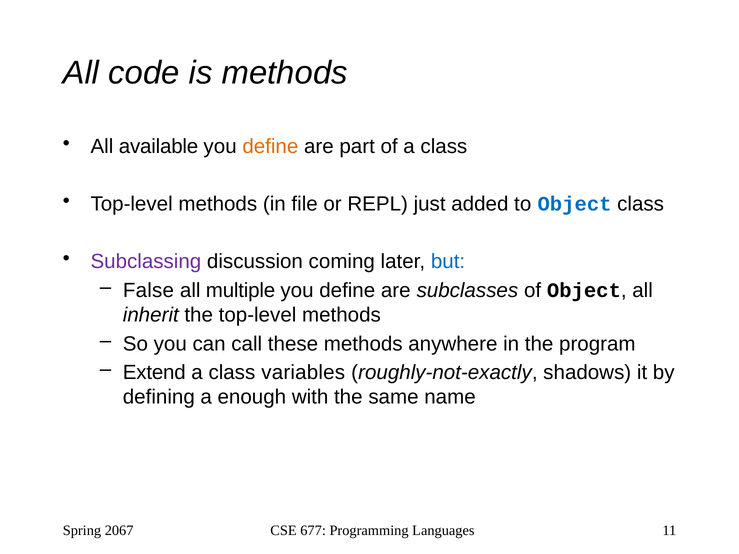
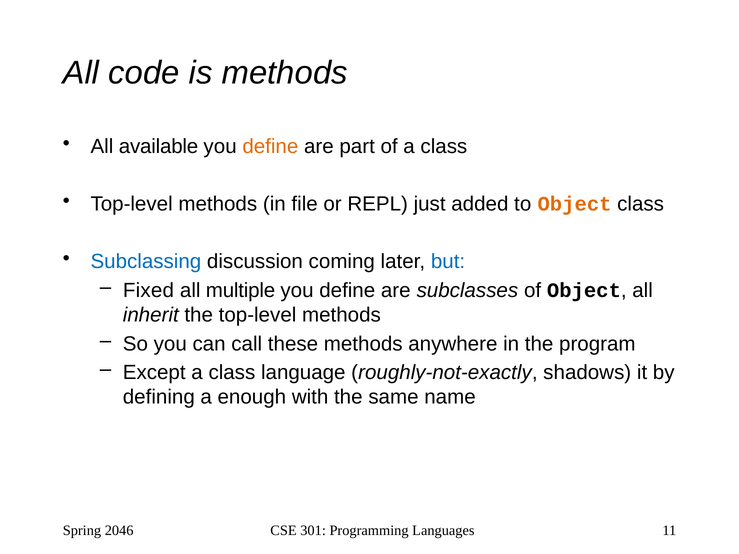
Object colour: blue -> orange (575, 204)
Subclassing colour: purple -> blue (146, 262)
False: False -> Fixed (148, 291)
Extend: Extend -> Except (154, 373)
variables: variables -> language (303, 373)
2067: 2067 -> 2046 (119, 531)
677: 677 -> 301 (313, 531)
